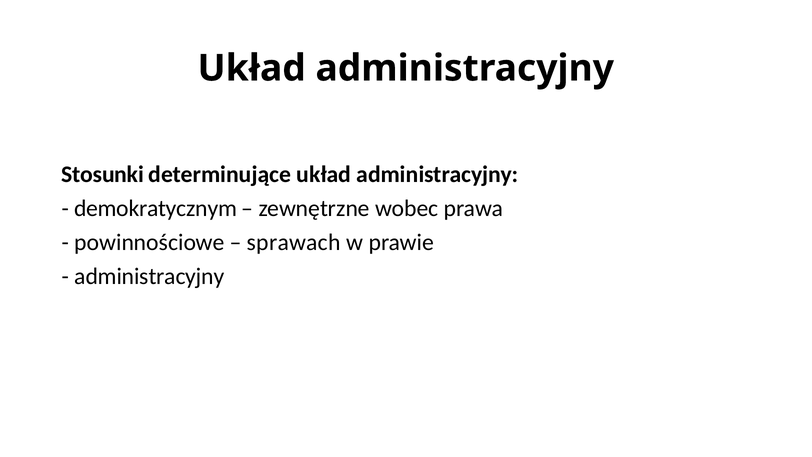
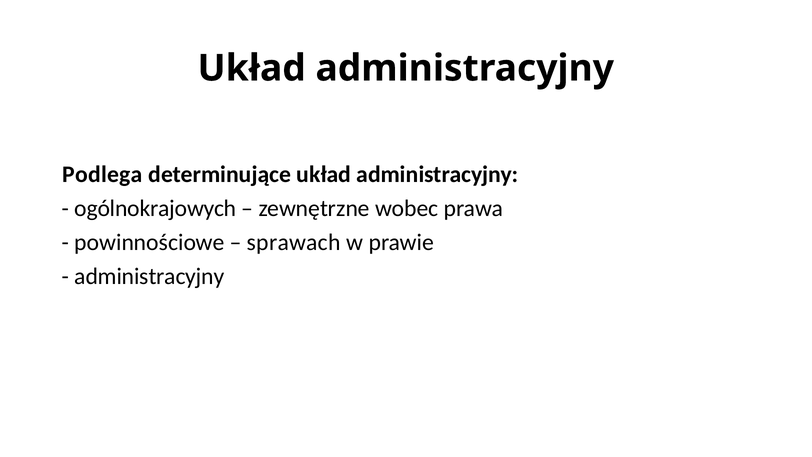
Stosunki: Stosunki -> Podlega (102, 174)
demokratycznym: demokratycznym -> ogólnokrajowych (155, 208)
